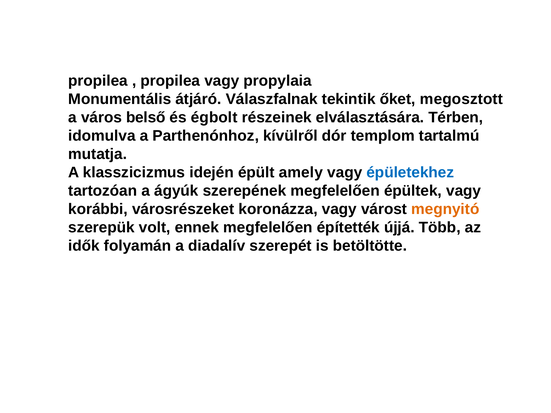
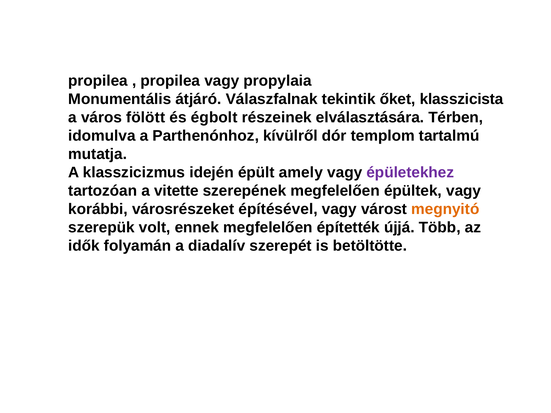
megosztott: megosztott -> klasszicista (462, 99)
belső: belső -> fölött (146, 117)
épületekhez colour: blue -> purple (410, 173)
ágyúk: ágyúk -> vitette (176, 191)
koronázza: koronázza -> építésével (278, 209)
